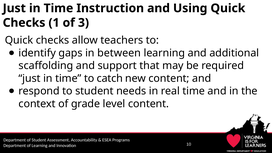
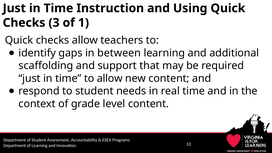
1: 1 -> 3 (54, 23)
3: 3 -> 1 (84, 23)
to catch: catch -> allow (110, 78)
